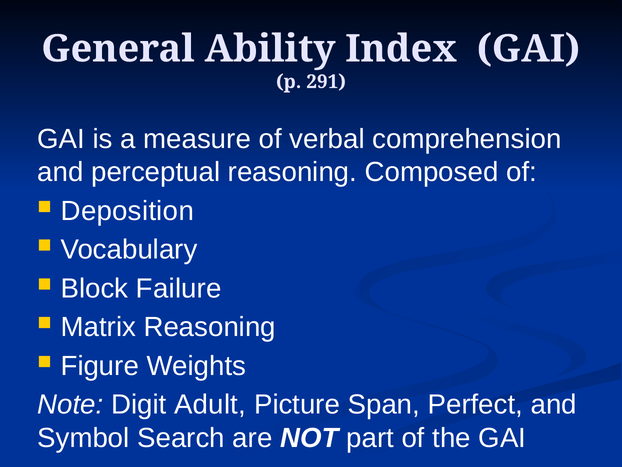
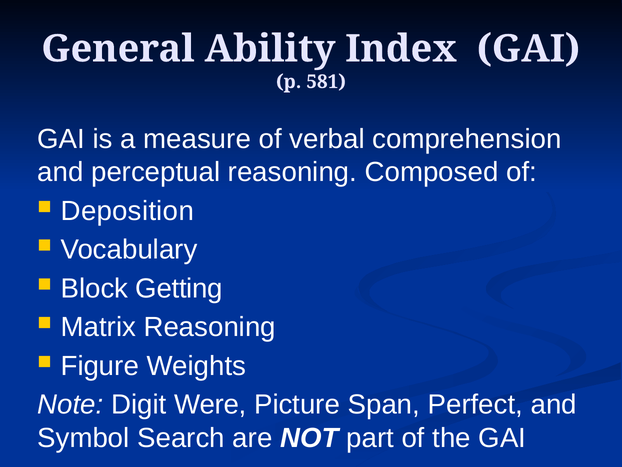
291: 291 -> 581 (326, 82)
Failure: Failure -> Getting (179, 288)
Adult: Adult -> Were (210, 404)
